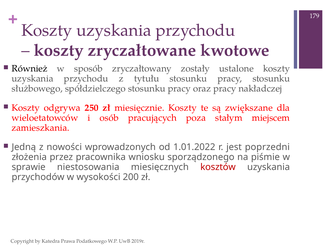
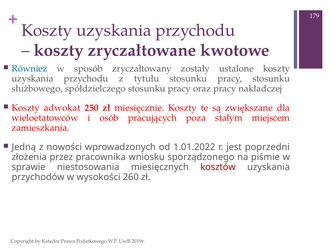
Również colour: black -> blue (30, 69)
odgrywa: odgrywa -> adwokat (62, 108)
200: 200 -> 260 (131, 177)
